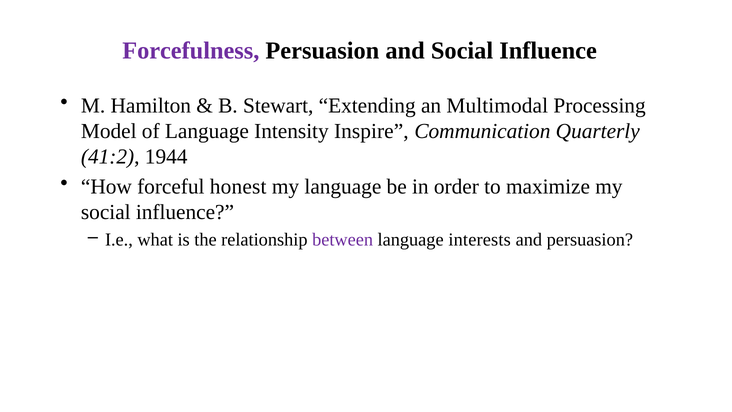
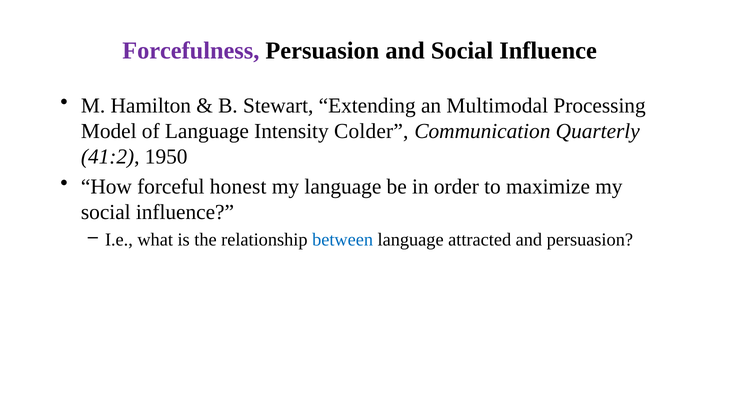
Inspire: Inspire -> Colder (371, 131)
1944: 1944 -> 1950 (166, 157)
between colour: purple -> blue (343, 240)
interests: interests -> attracted (480, 240)
